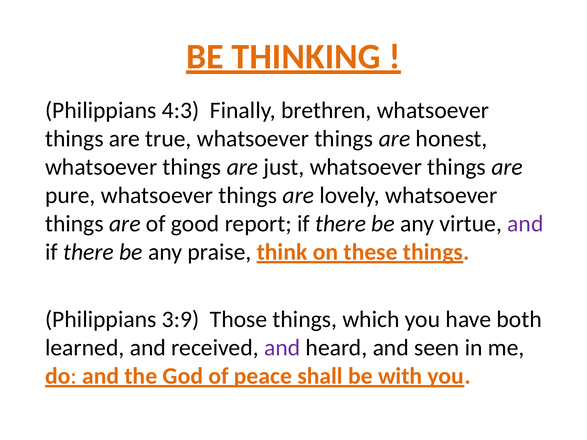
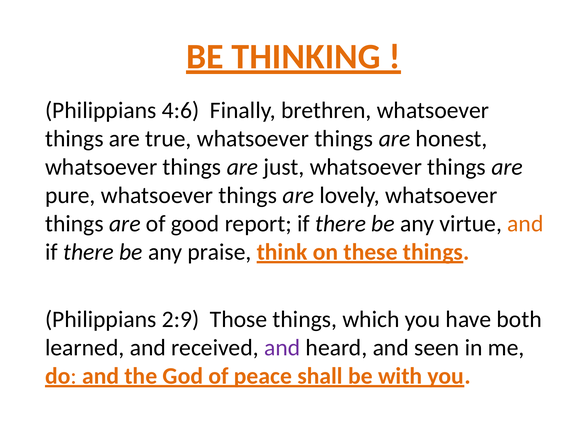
4:3: 4:3 -> 4:6 (181, 110)
and colour: purple -> orange (525, 224)
3:9: 3:9 -> 2:9 (181, 319)
